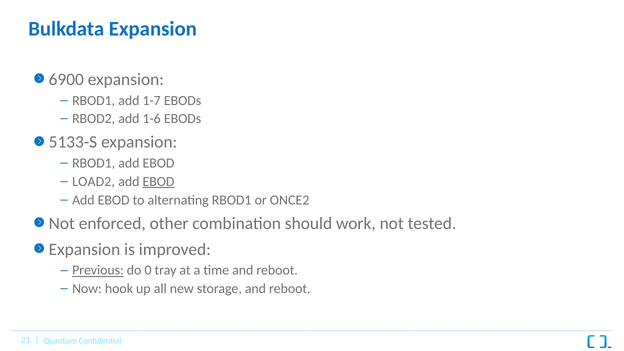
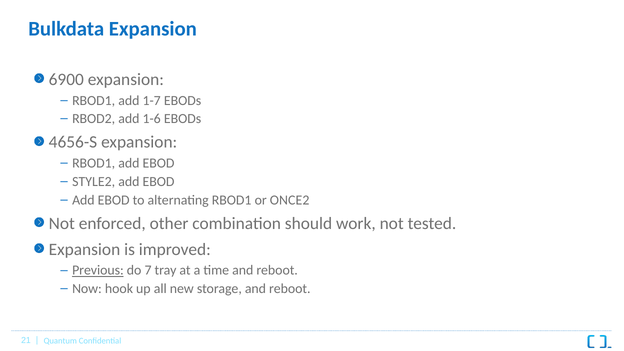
5133-S: 5133-S -> 4656-S (73, 142)
LOAD2: LOAD2 -> STYLE2 (94, 182)
EBOD underline: present -> none (159, 182)
0: 0 -> 7 (148, 270)
